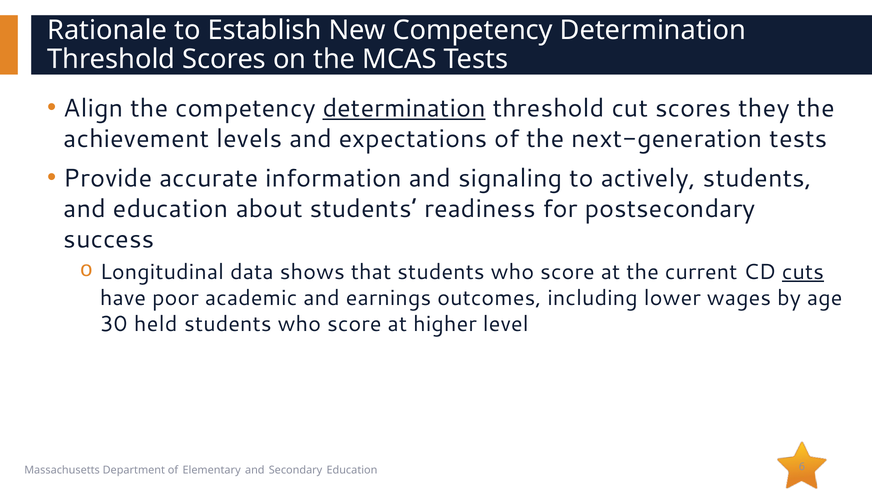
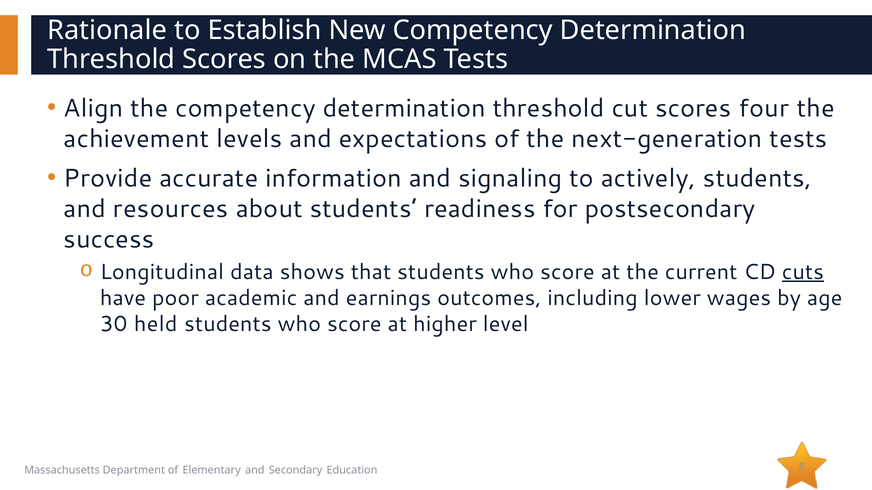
determination underline: present -> none (404, 108)
they: they -> four (764, 108)
and education: education -> resources (171, 209)
